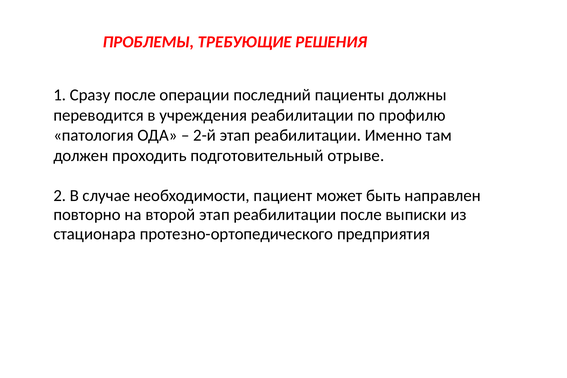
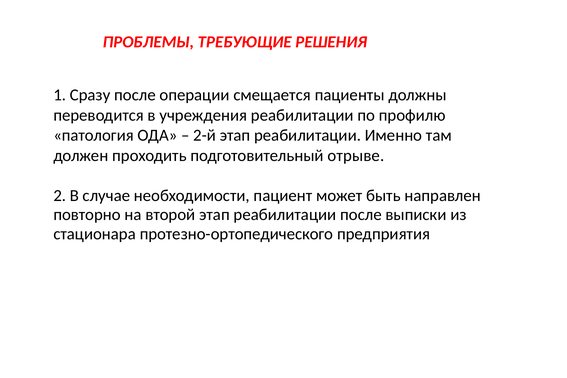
последний: последний -> смещается (272, 95)
